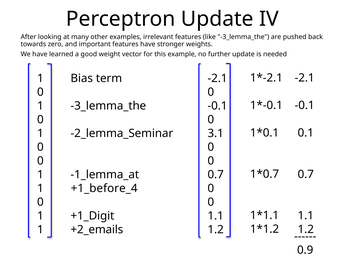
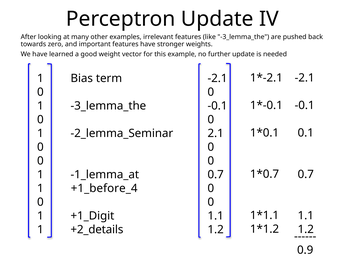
3.1: 3.1 -> 2.1 (216, 134)
+2_emails: +2_emails -> +2_details (97, 230)
